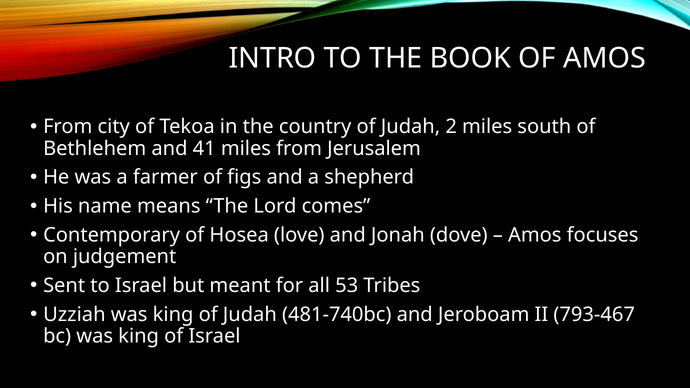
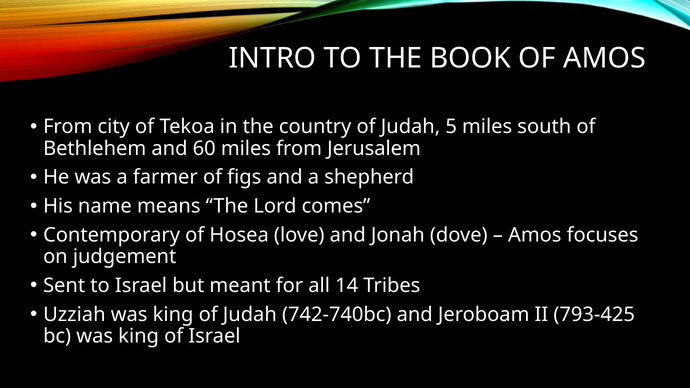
2: 2 -> 5 (451, 127)
41: 41 -> 60 (204, 148)
53: 53 -> 14 (347, 286)
481-740bc: 481-740bc -> 742-740bc (337, 315)
793-467: 793-467 -> 793-425 (594, 315)
